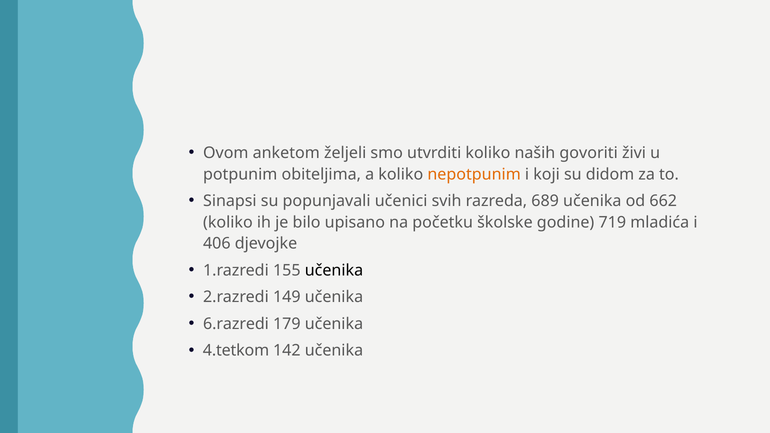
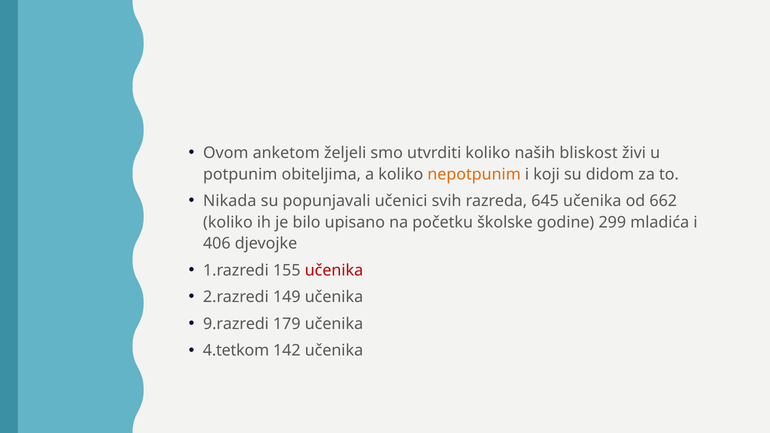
govoriti: govoriti -> bliskost (589, 153)
Sinapsi: Sinapsi -> Nikada (230, 201)
689: 689 -> 645 (545, 201)
719: 719 -> 299 (612, 222)
učenika colour: black -> red (334, 270)
6.razredi: 6.razredi -> 9.razredi (236, 324)
